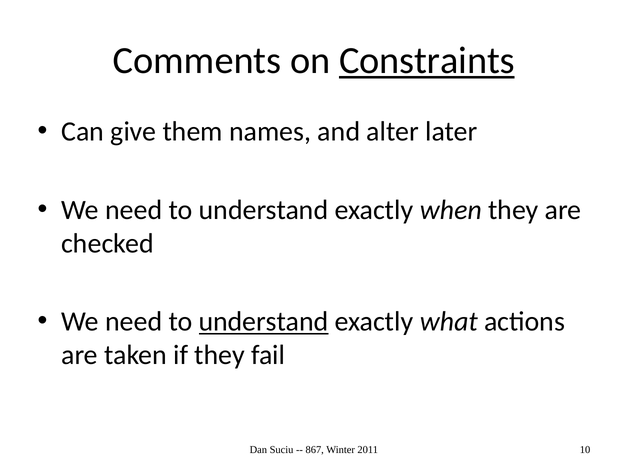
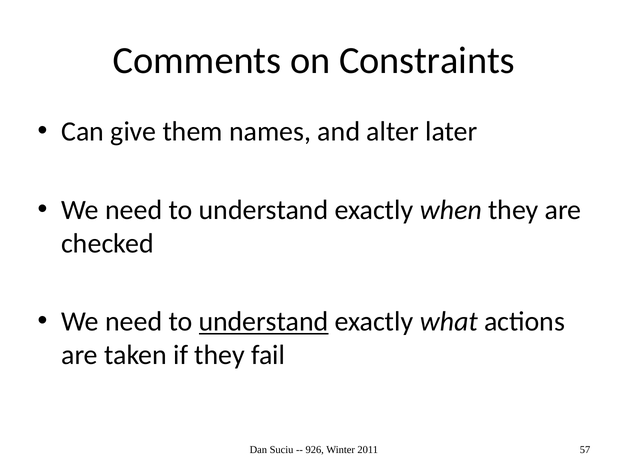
Constraints underline: present -> none (427, 61)
867: 867 -> 926 (315, 450)
10: 10 -> 57 (585, 450)
